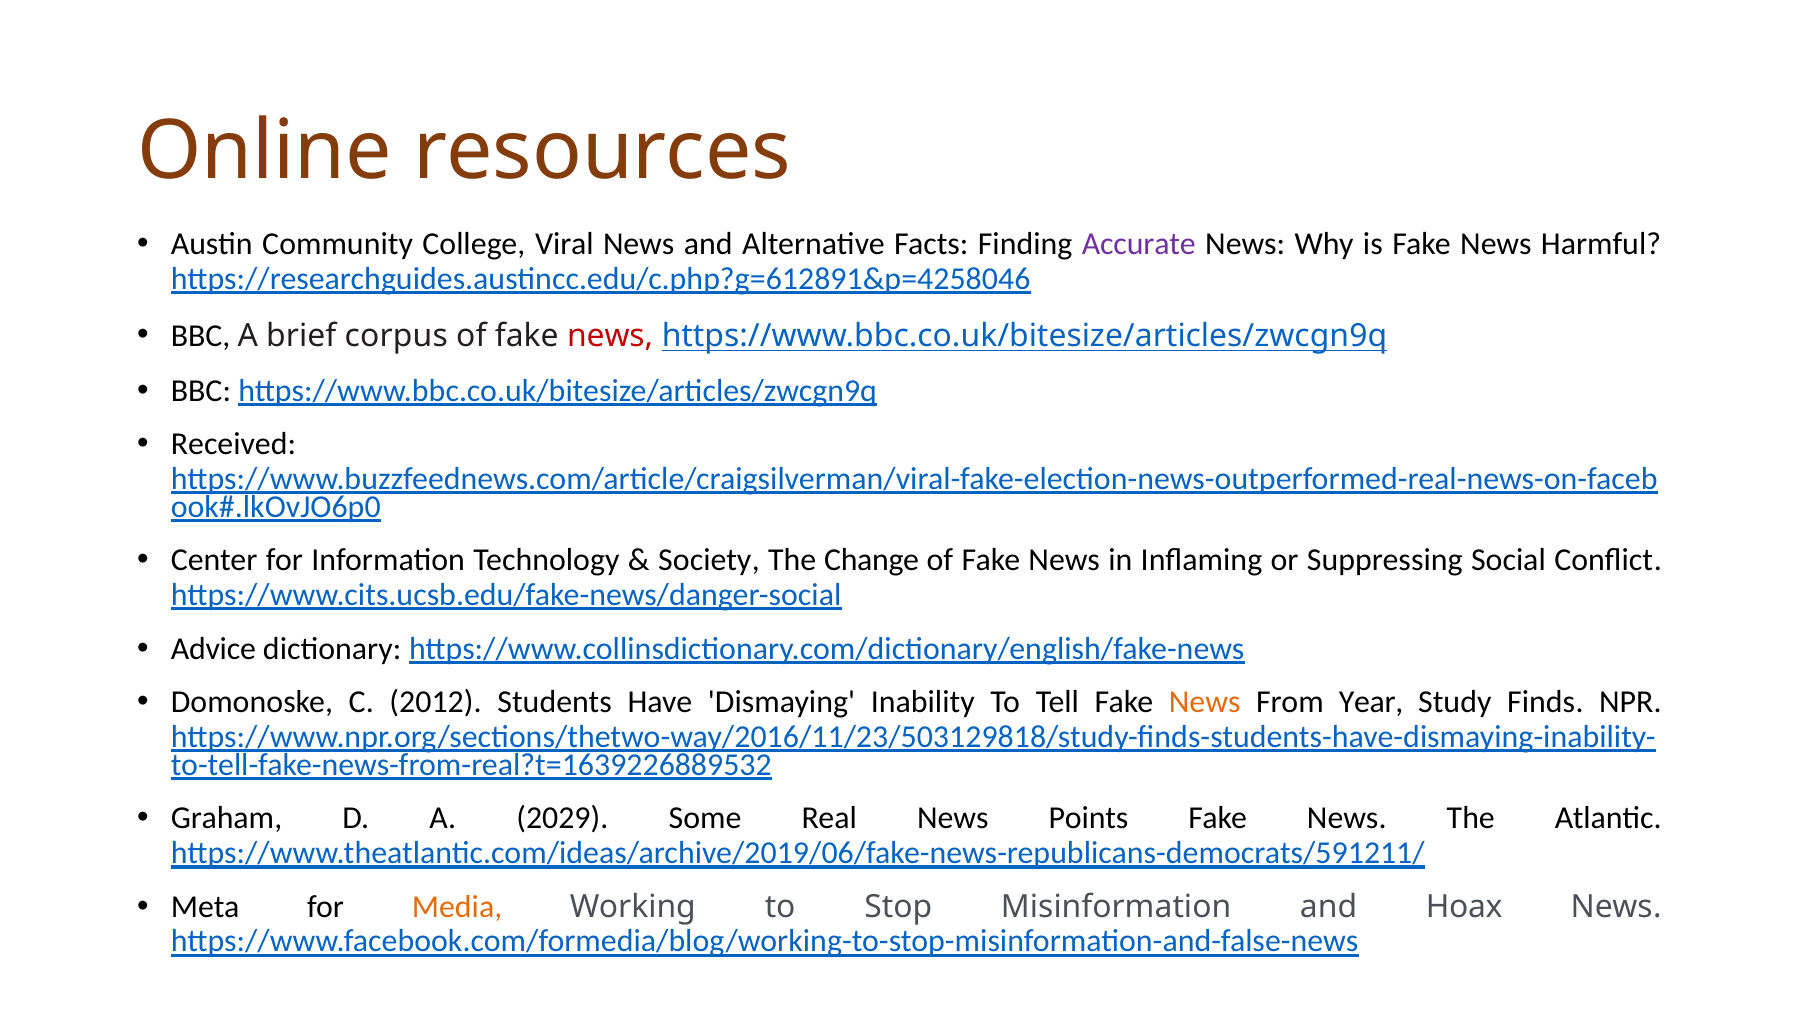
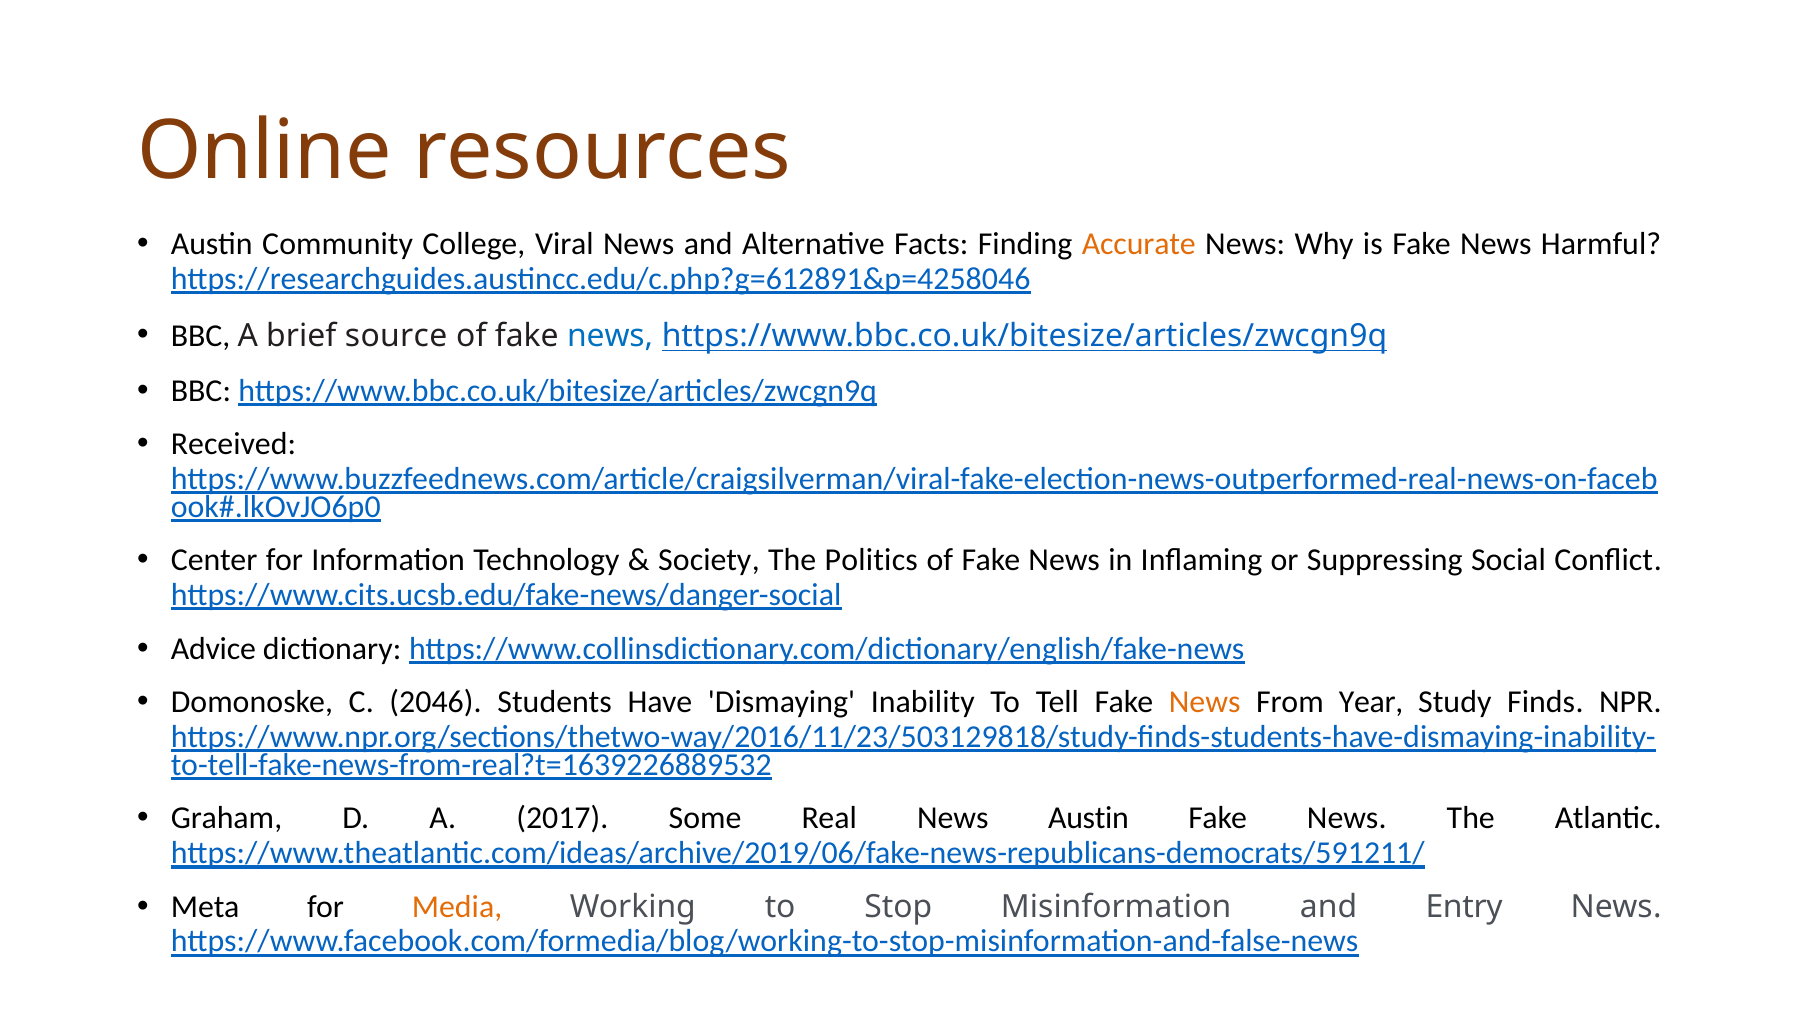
Accurate colour: purple -> orange (1139, 244)
corpus: corpus -> source (396, 336)
news colour: red -> blue (610, 336)
Change: Change -> Politics (871, 560)
2012: 2012 -> 2046 (436, 702)
2029: 2029 -> 2017 (562, 818)
News Points: Points -> Austin (1089, 818)
Hoax: Hoax -> Entry (1464, 906)
